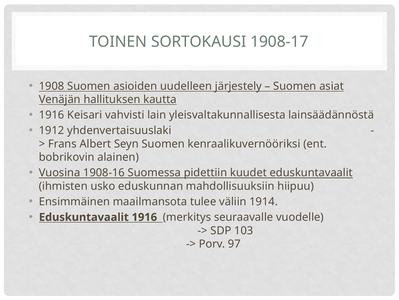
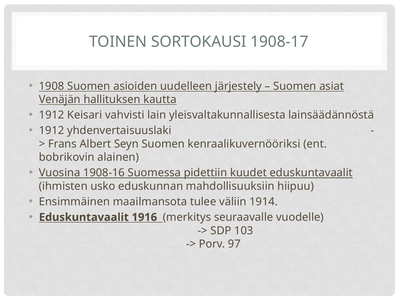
1916: 1916 -> 1912 (52, 115)
